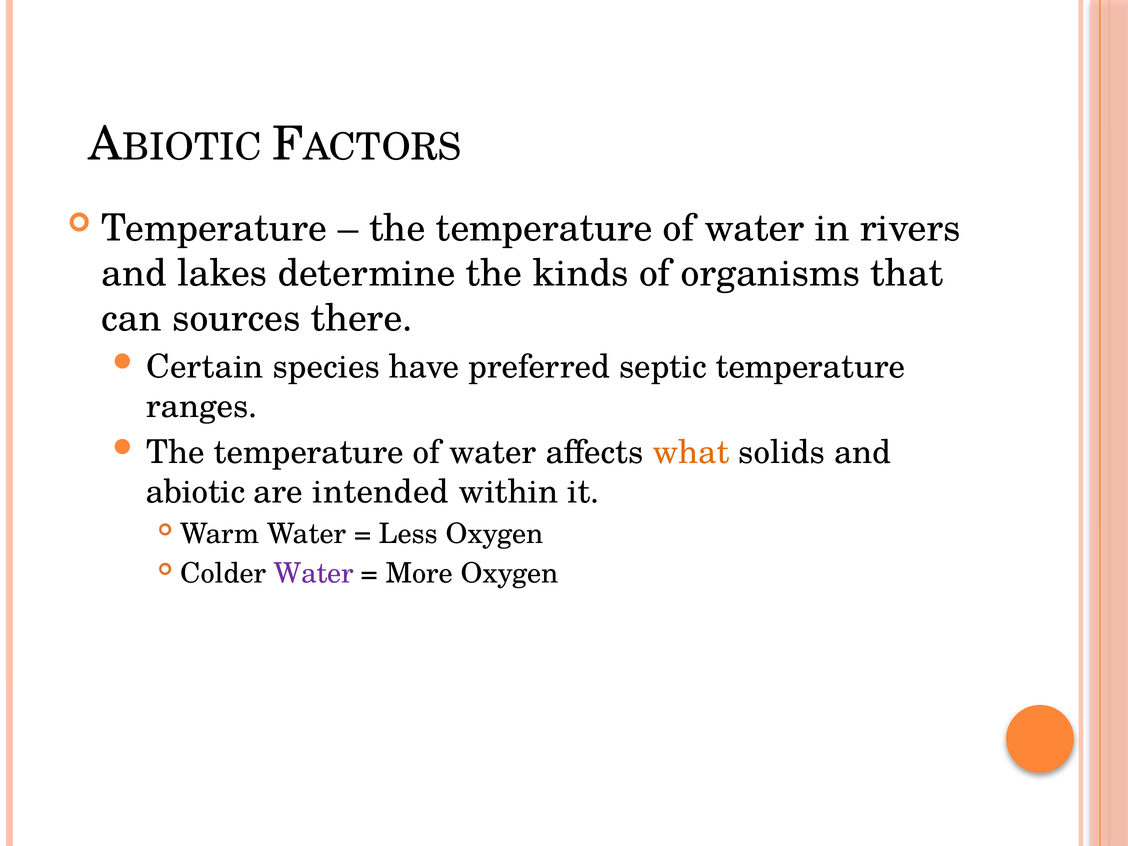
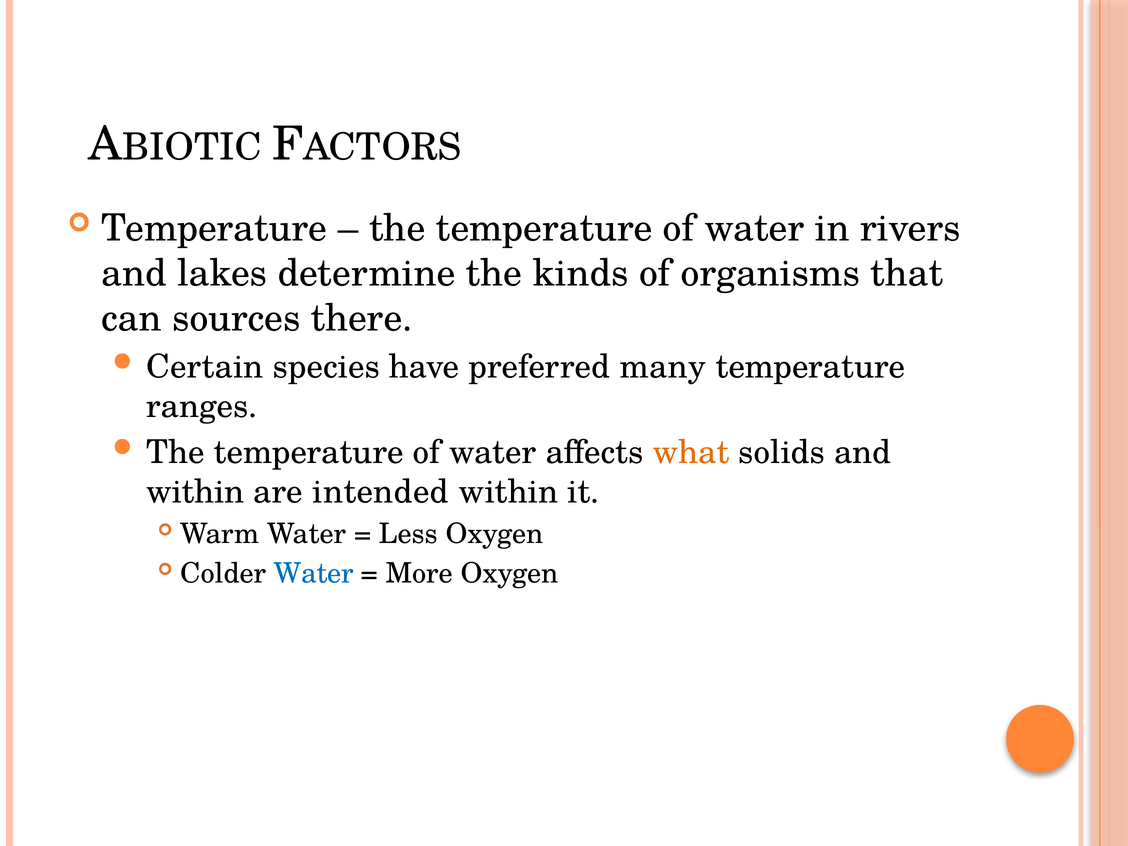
septic: septic -> many (663, 367)
abiotic: abiotic -> within (195, 492)
Water colour: purple -> blue (314, 573)
